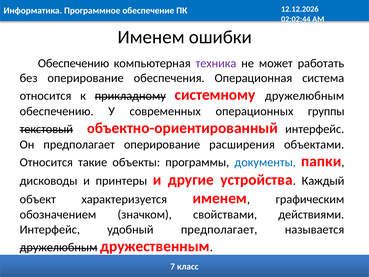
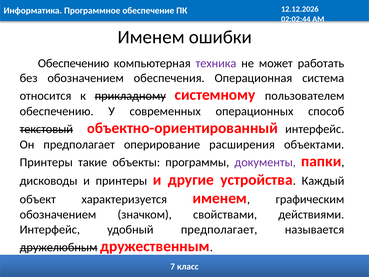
без оперирование: оперирование -> обозначением (86, 78)
системному дружелюбным: дружелюбным -> пользователем (305, 96)
группы: группы -> способ (326, 111)
Относится: Относится -> Принтеры (46, 162)
документы colour: blue -> purple (265, 162)
